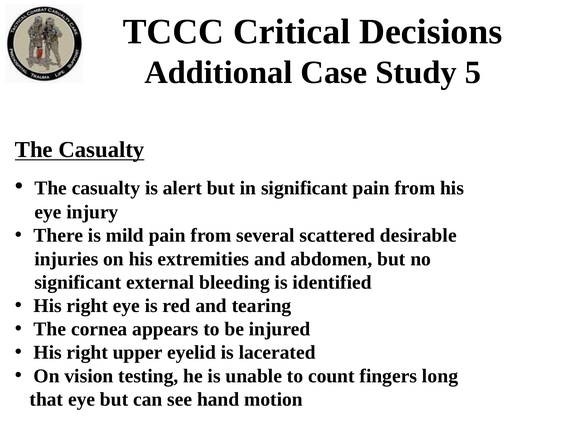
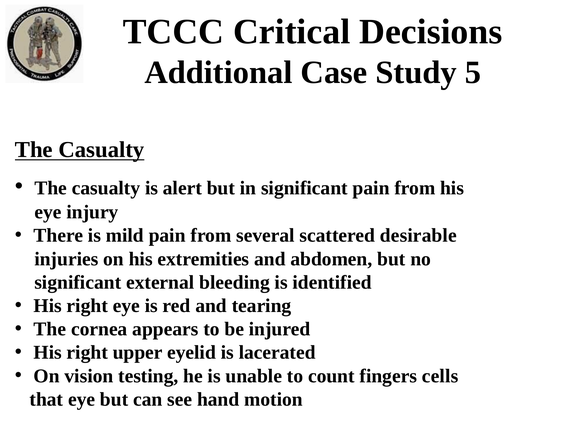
long: long -> cells (440, 376)
